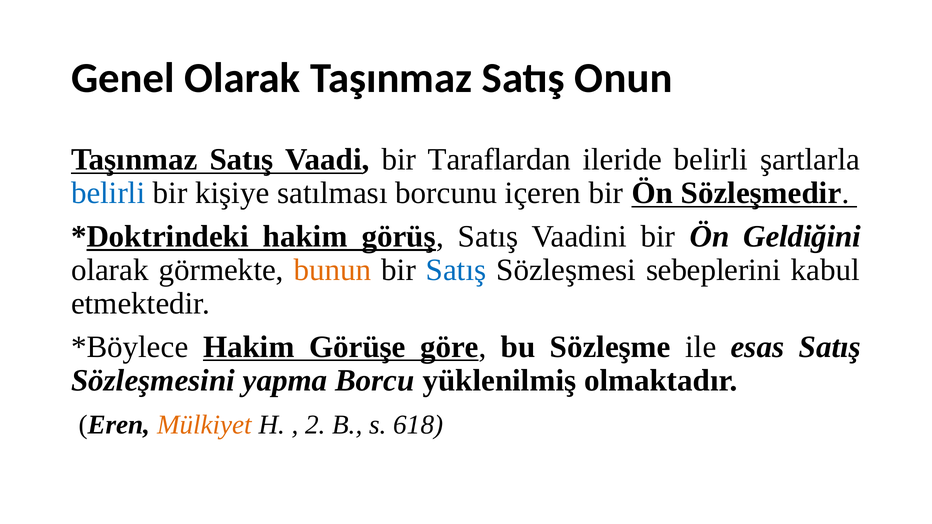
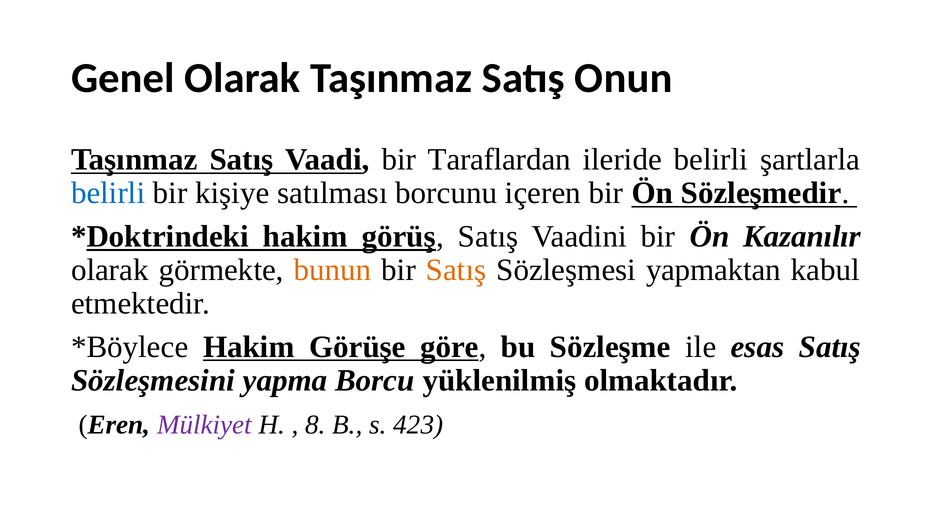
Geldiğini: Geldiğini -> Kazanılır (802, 237)
Satış colour: blue -> orange (456, 270)
sebeplerini: sebeplerini -> yapmaktan (713, 270)
Mülkiyet colour: orange -> purple (204, 425)
2: 2 -> 8 (315, 425)
618: 618 -> 423 (418, 425)
